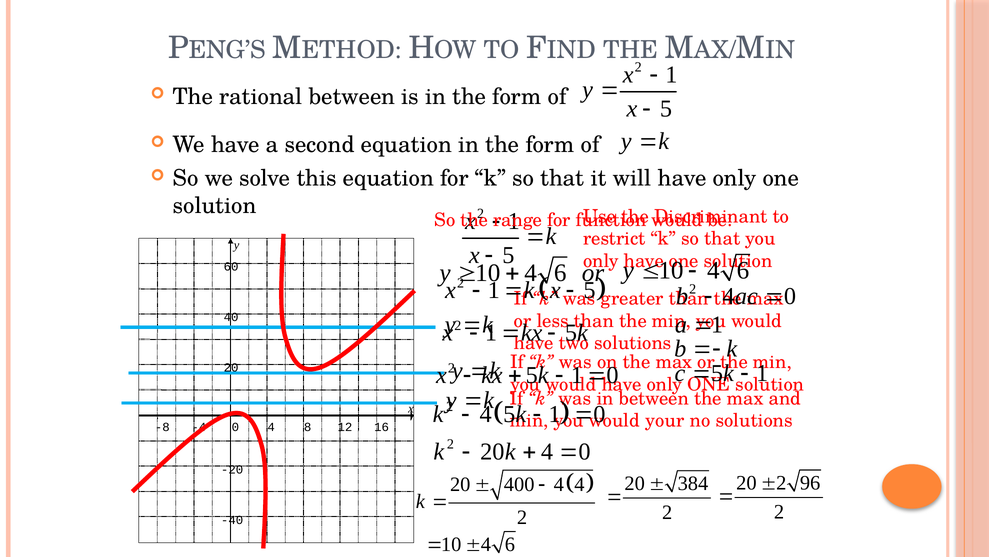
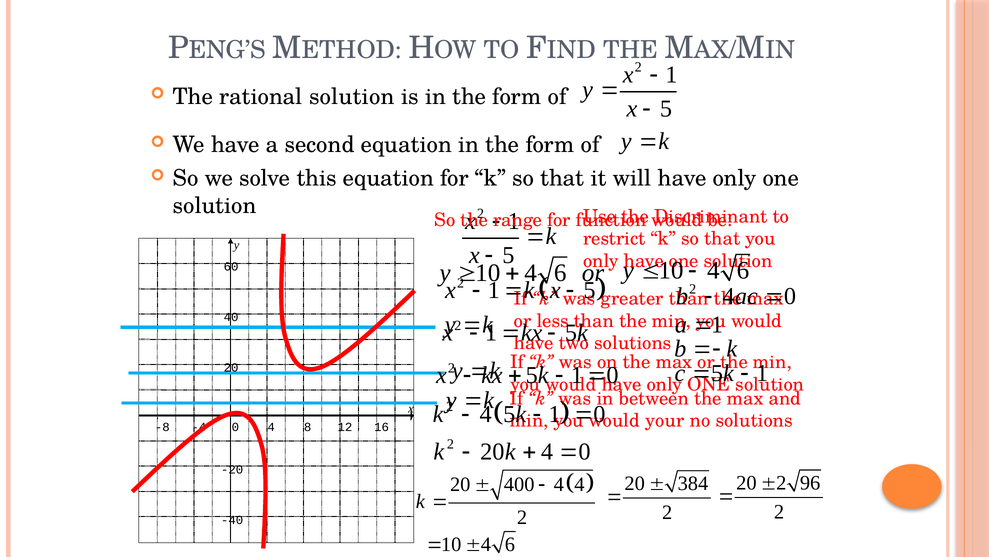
rational between: between -> solution (352, 97)
